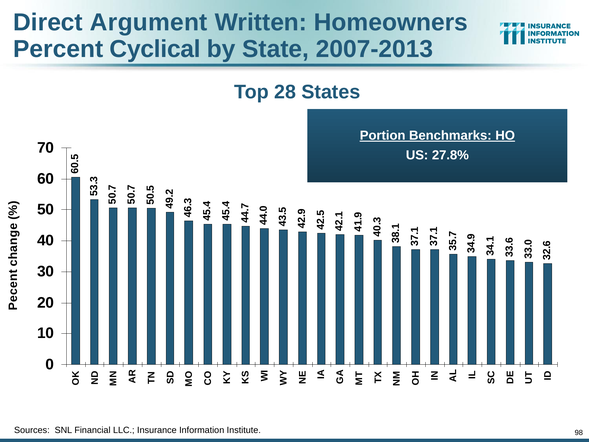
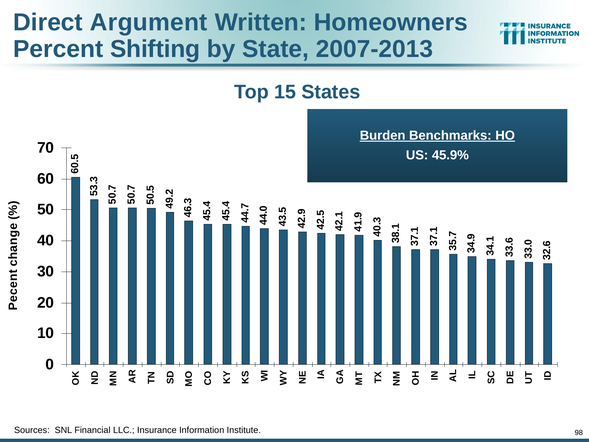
Cyclical: Cyclical -> Shifting (155, 49)
28: 28 -> 15 (285, 92)
Portion: Portion -> Burden (383, 135)
27.8%: 27.8% -> 45.9% (450, 155)
